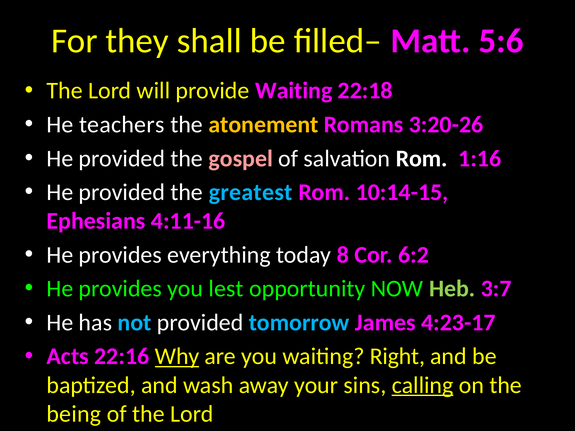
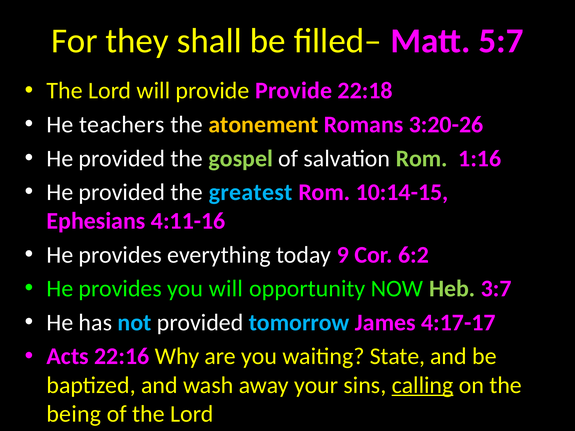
5:6: 5:6 -> 5:7 (501, 41)
provide Waiting: Waiting -> Provide (294, 91)
gospel colour: pink -> light green (241, 159)
Rom colour: white -> light green (422, 159)
8: 8 -> 9 (343, 255)
you lest: lest -> will (226, 289)
4:23-17: 4:23-17 -> 4:17-17 (458, 323)
Why underline: present -> none (177, 357)
Right: Right -> State (397, 357)
